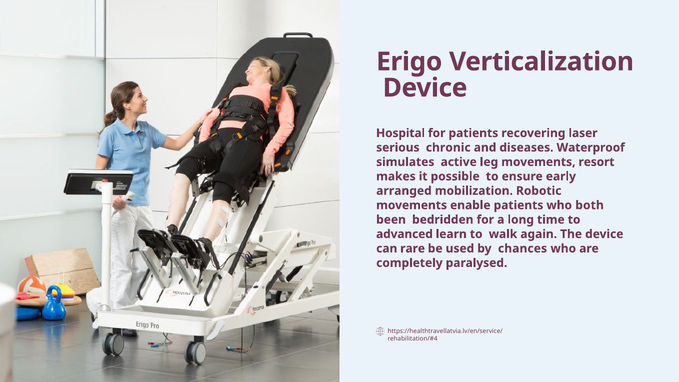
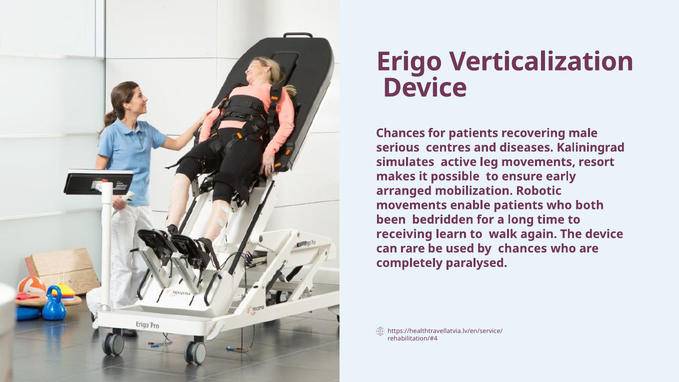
Hospital: Hospital -> Chances (401, 133)
laser: laser -> male (583, 133)
chronic: chronic -> centres (448, 148)
Waterproof: Waterproof -> Kaliningrad (591, 148)
advanced: advanced -> receiving (404, 234)
